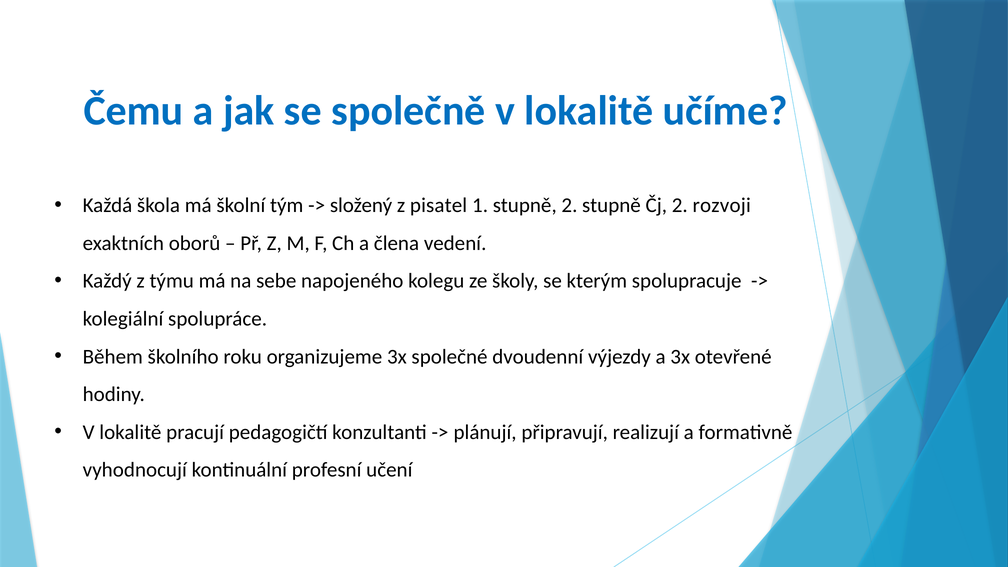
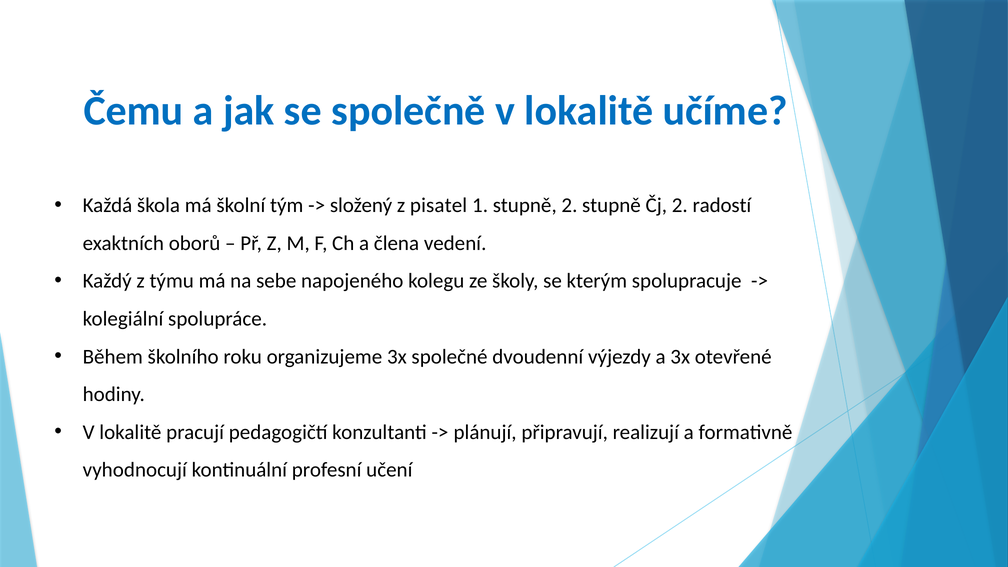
rozvoji: rozvoji -> radostí (722, 205)
